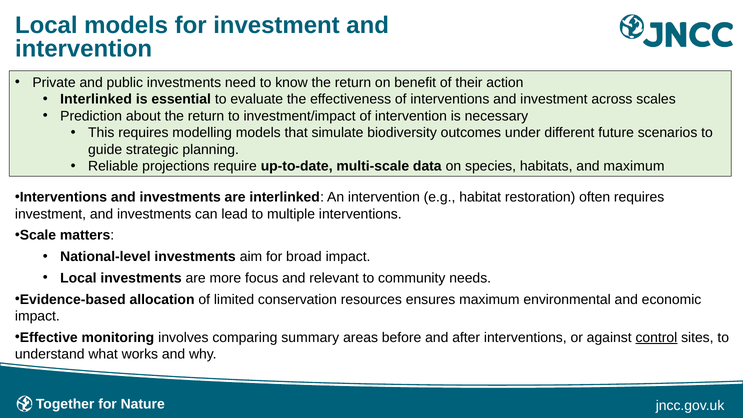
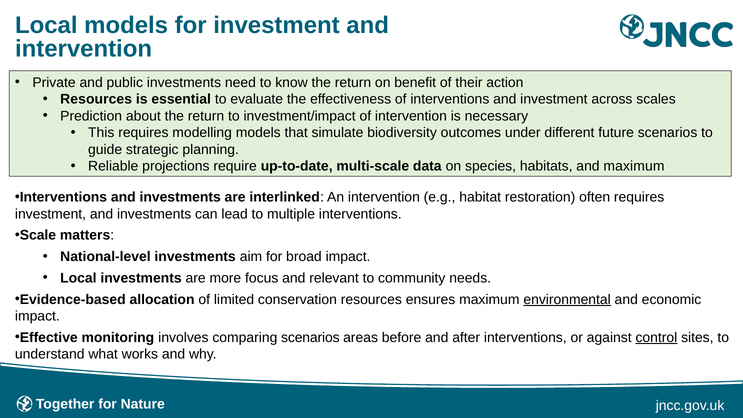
Interlinked: Interlinked -> Resources (96, 99)
environmental underline: none -> present (567, 299)
comparing summary: summary -> scenarios (310, 338)
